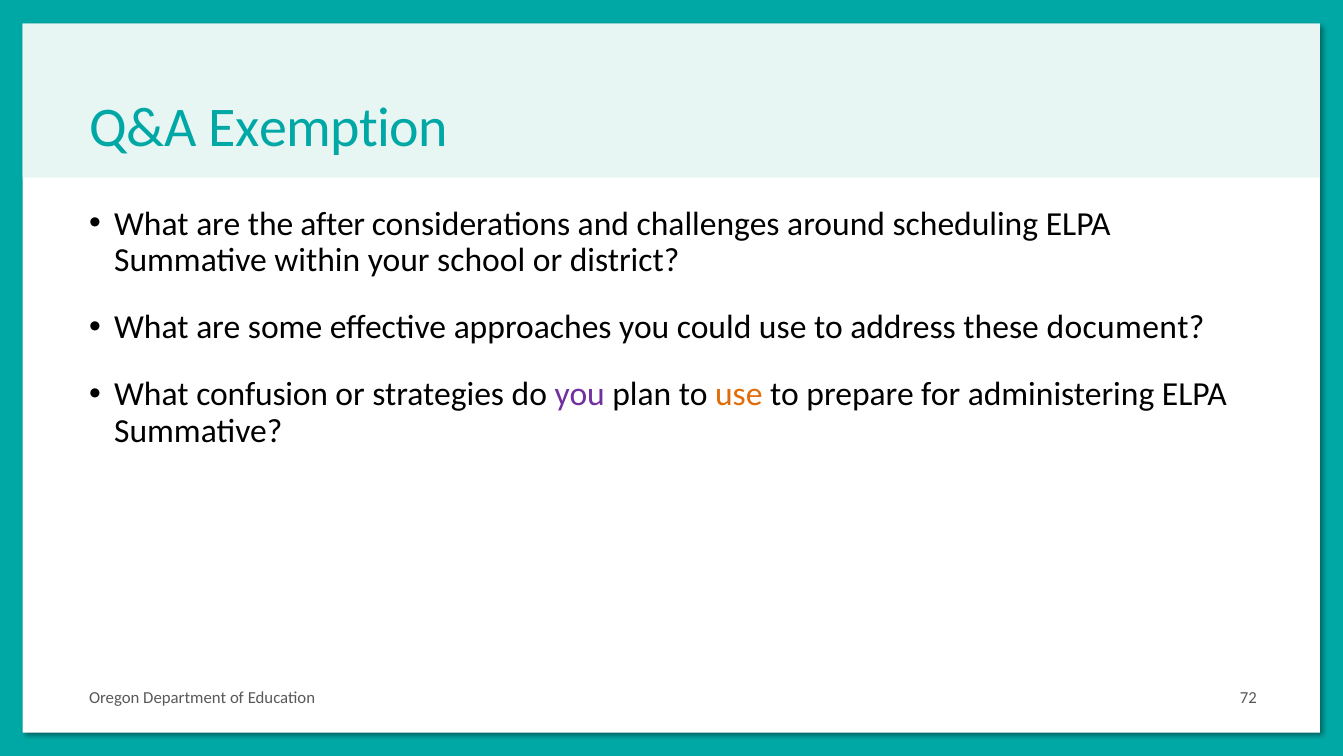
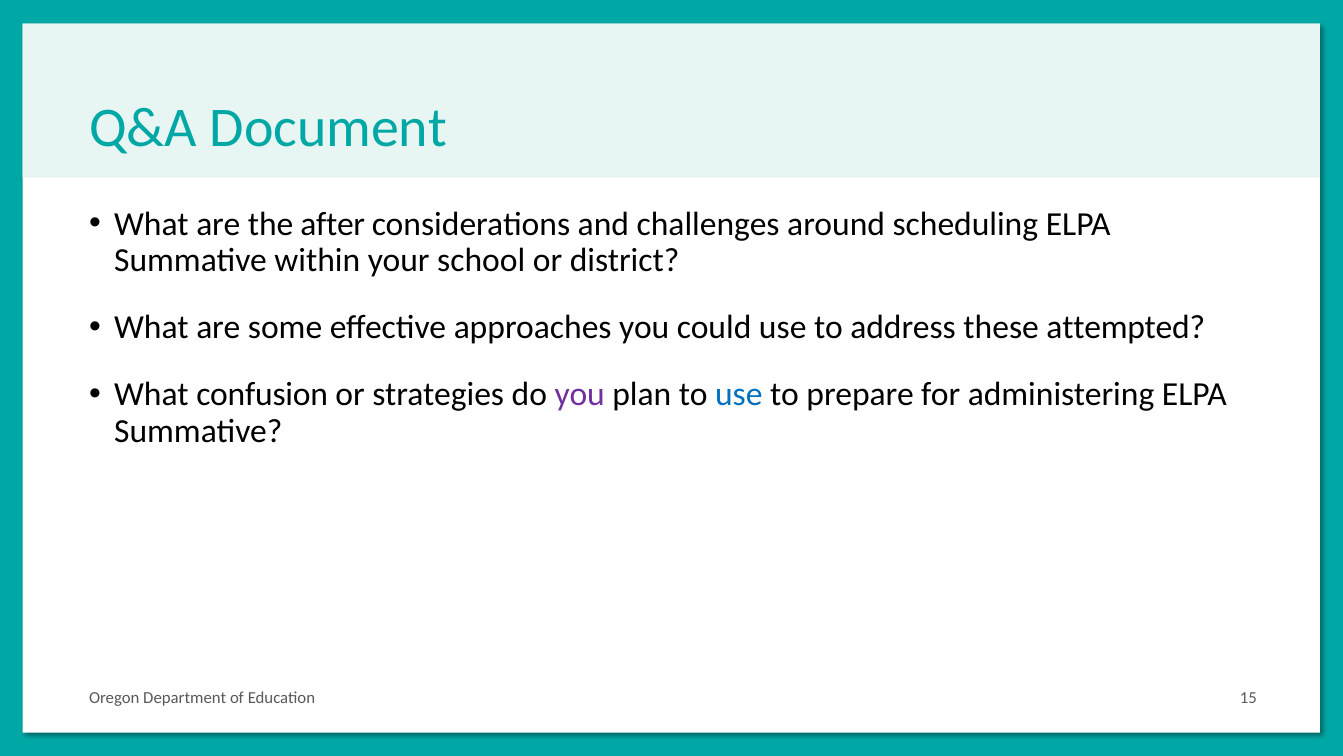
Exemption: Exemption -> Document (328, 128)
document: document -> attempted (1126, 327)
use colour: orange -> blue (739, 394)
72: 72 -> 15 (1248, 697)
